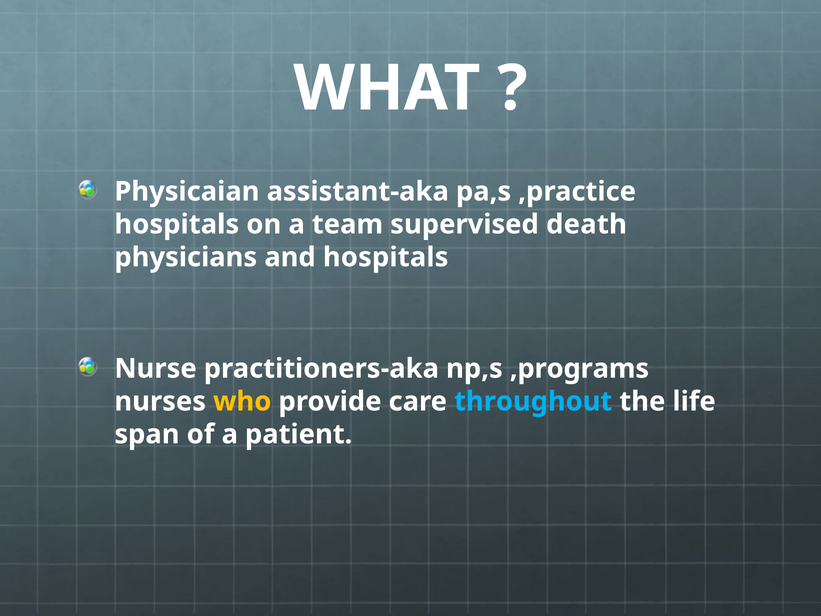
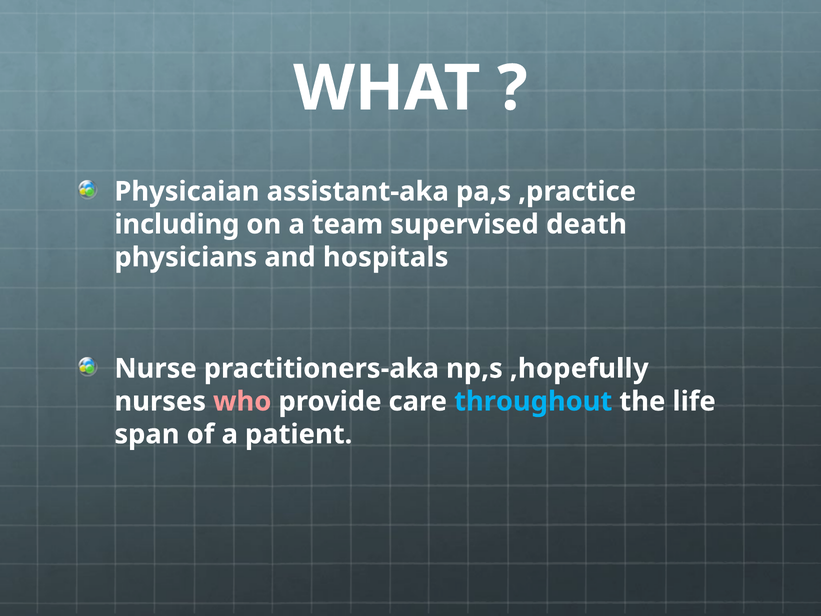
hospitals: hospitals -> including (177, 224)
,programs: ,programs -> ,hopefully (579, 368)
who colour: yellow -> pink (242, 401)
